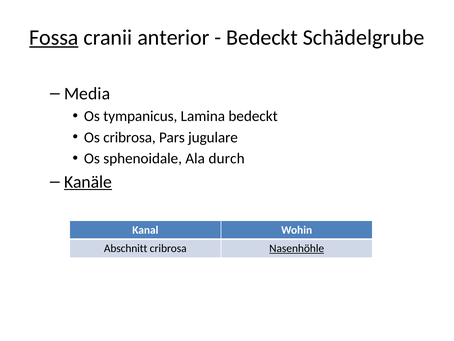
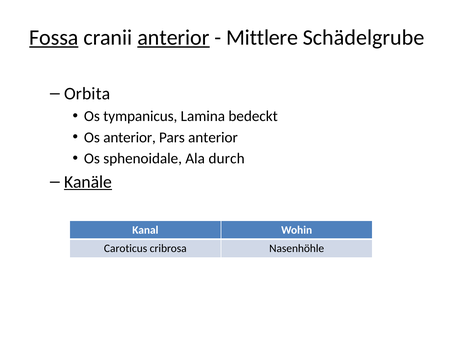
anterior underline: none -> present (173, 37)
Bedeckt: Bedeckt -> Mittlere (262, 37)
Media: Media -> Orbita (87, 94)
Os cribrosa: cribrosa -> anterior (130, 137)
Pars jugulare: jugulare -> anterior (213, 137)
Abschnitt: Abschnitt -> Caroticus (126, 248)
Nasenhöhle underline: present -> none (297, 248)
